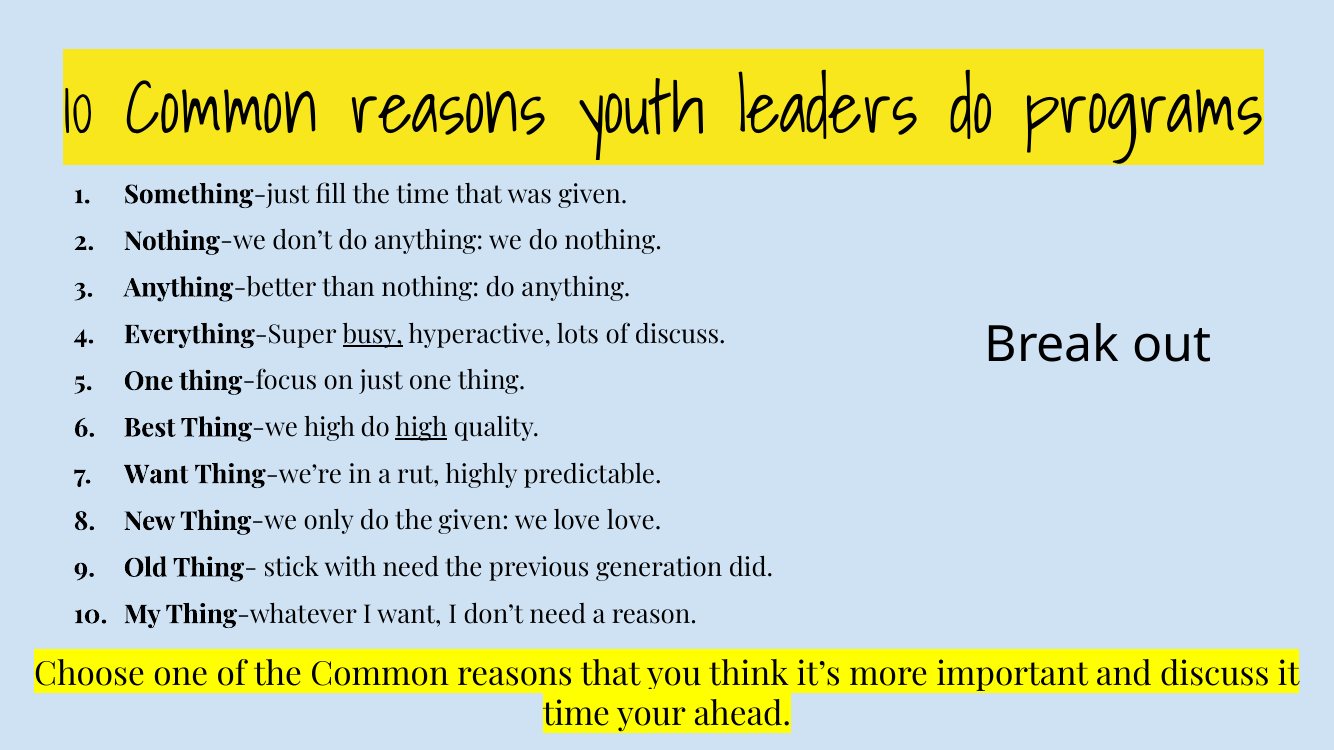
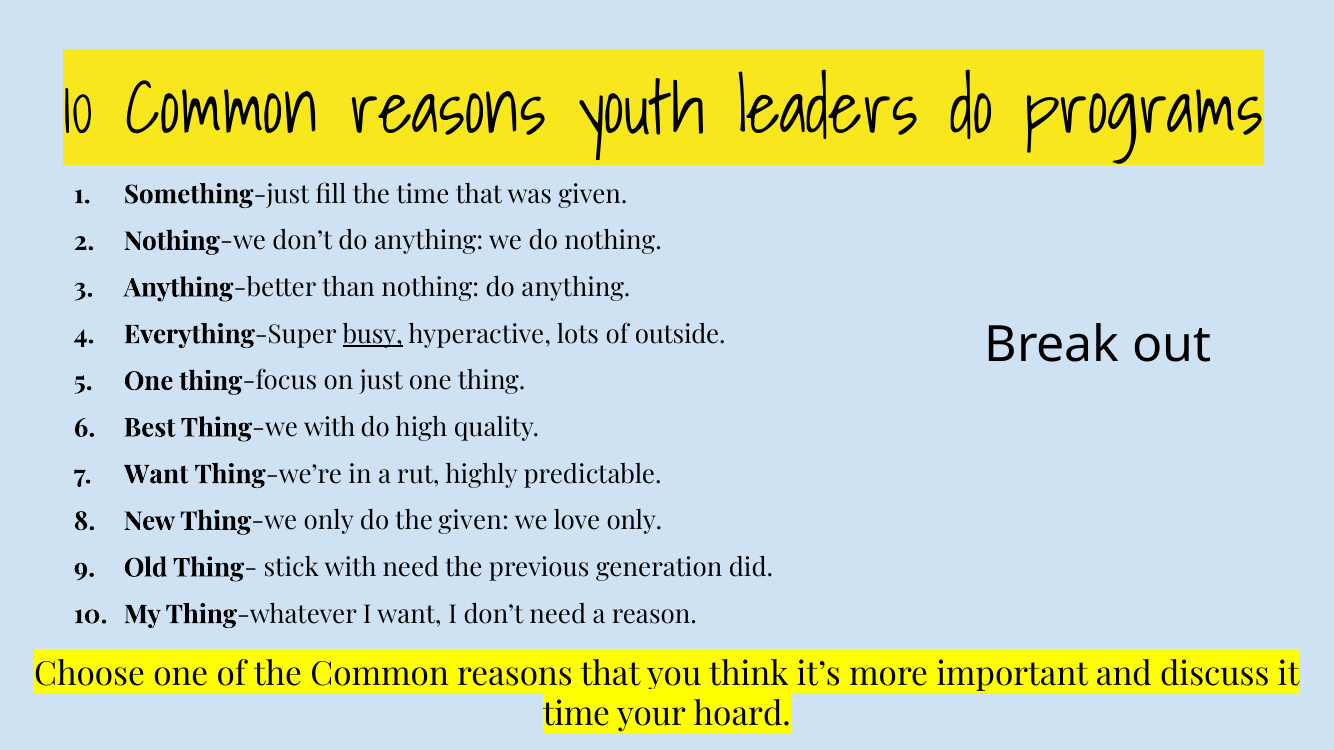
of discuss: discuss -> outside (680, 335)
Thing-we high: high -> with (330, 428)
high underline: present -> none (421, 428)
love love: love -> only (634, 522)
ahead: ahead -> hoard (742, 714)
